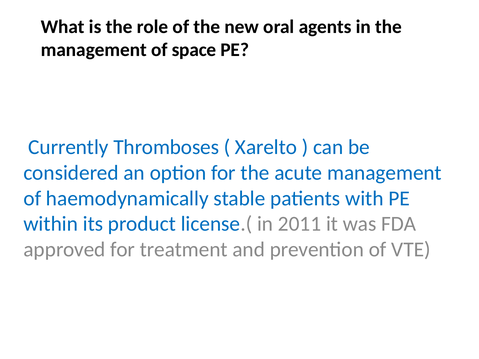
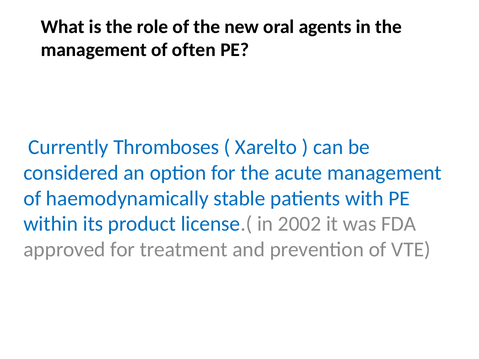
space: space -> often (194, 50)
2011: 2011 -> 2002 (300, 224)
